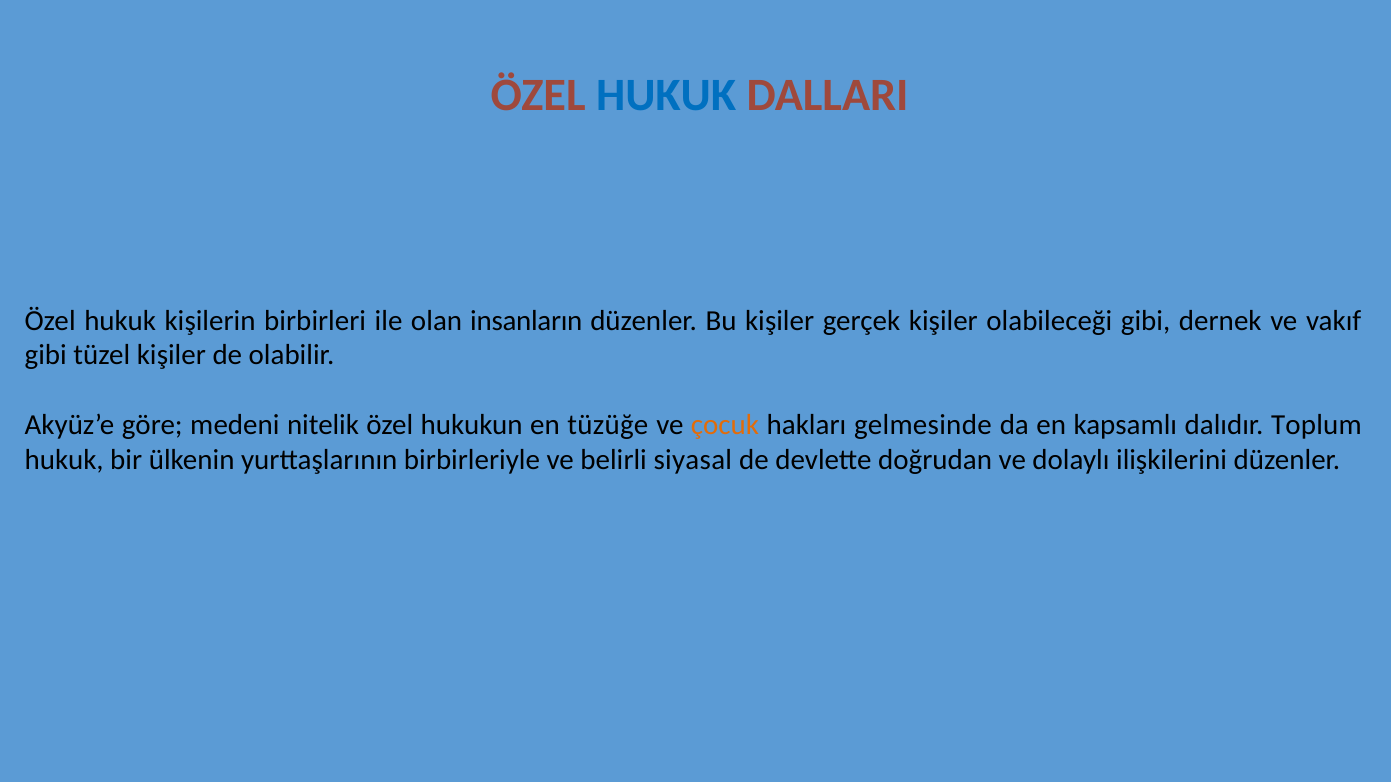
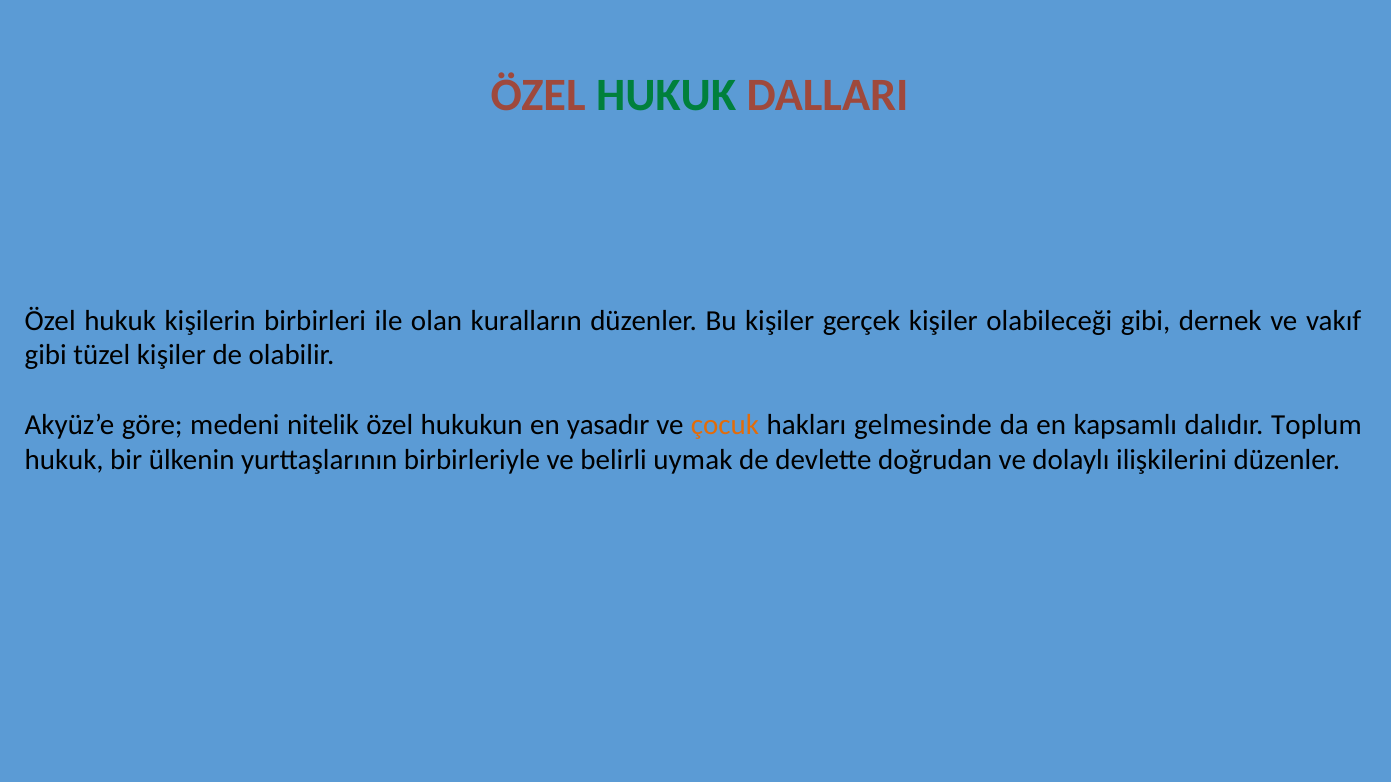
HUKUK colour: blue -> green (666, 95)
insanların: insanların -> kuralların (526, 321)
tüzüğe: tüzüğe -> yasadır (608, 425)
siyasal: siyasal -> uymak (693, 460)
